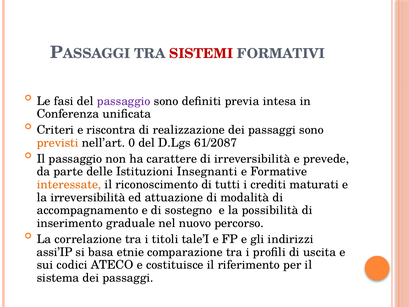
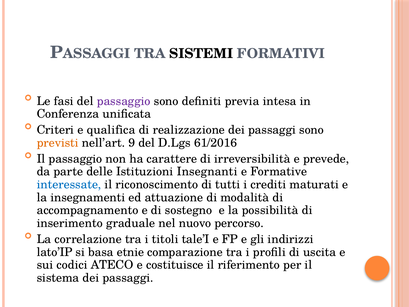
SISTEMI colour: red -> black (201, 53)
riscontra: riscontra -> qualifica (111, 130)
0: 0 -> 9 (132, 143)
61/2087: 61/2087 -> 61/2016 (216, 143)
interessate colour: orange -> blue (69, 184)
la irreversibilità: irreversibilità -> insegnamenti (88, 197)
assi’IP: assi’IP -> lato’IP (55, 252)
